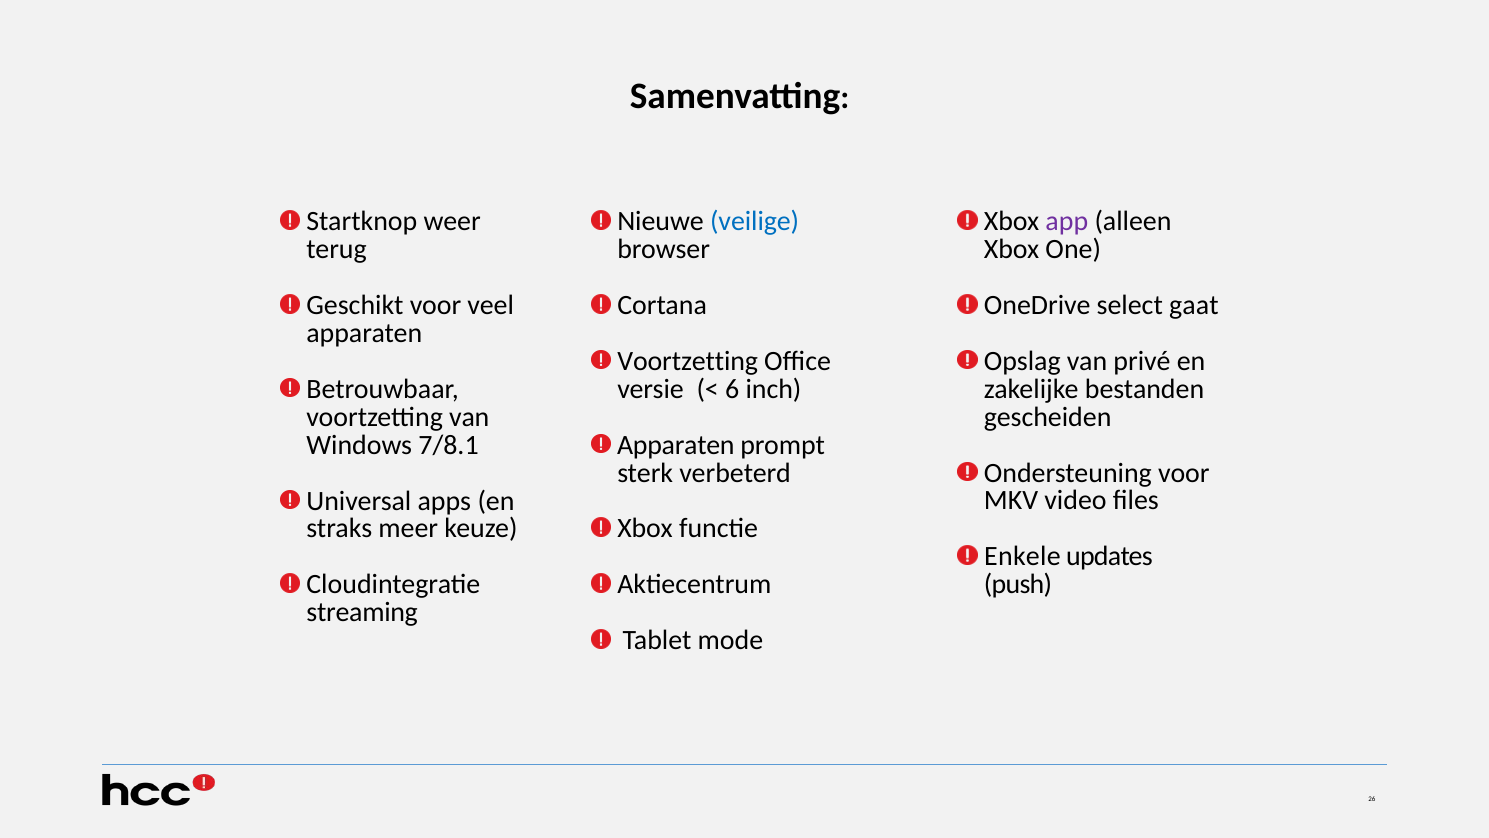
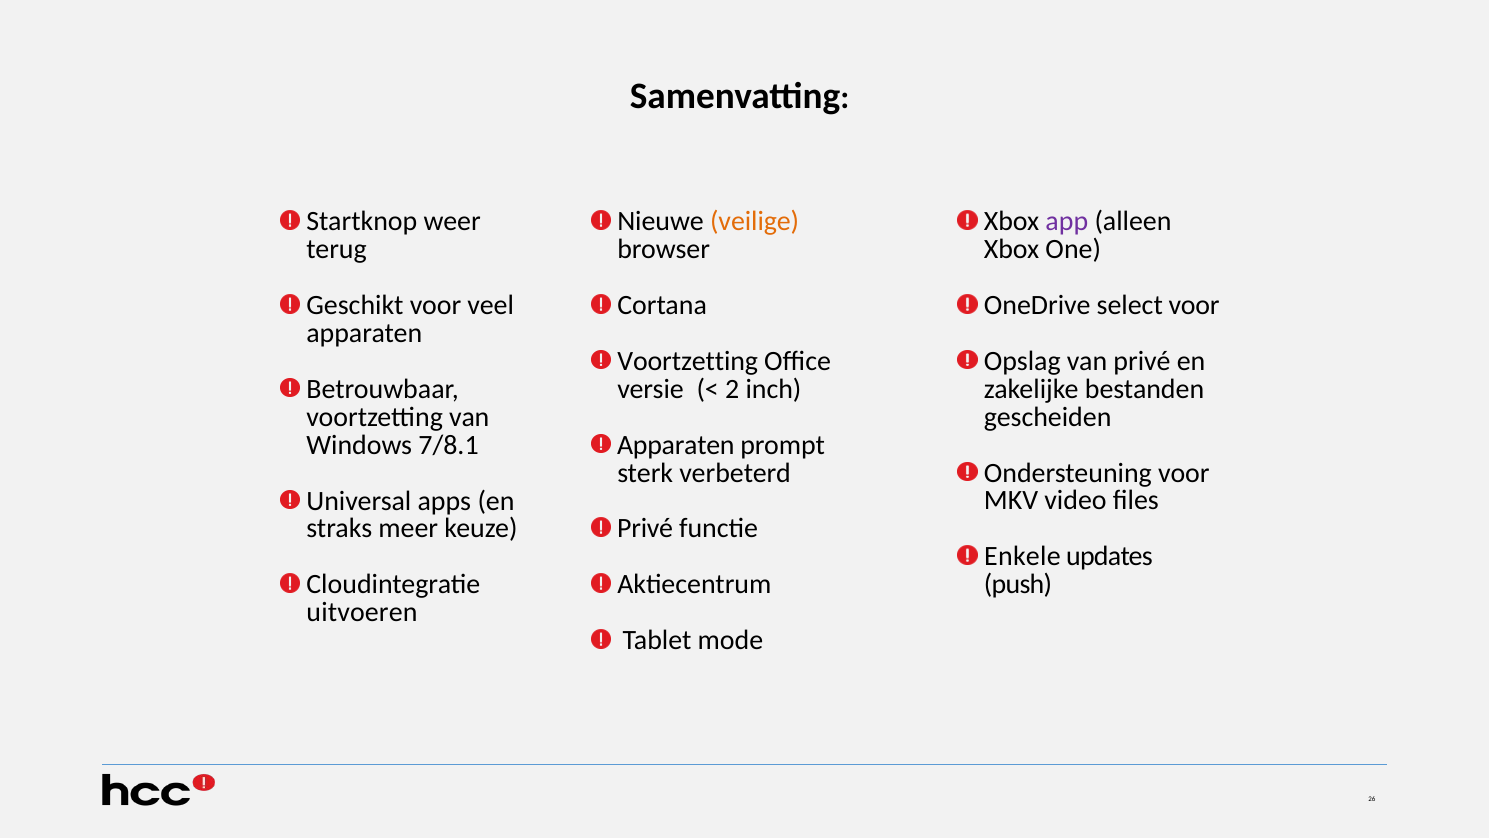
veilige colour: blue -> orange (755, 221)
select gaat: gaat -> voor (1194, 305)
6: 6 -> 2 (732, 389)
Xbox: Xbox -> Privé (645, 528)
streaming: streaming -> uitvoeren (362, 612)
